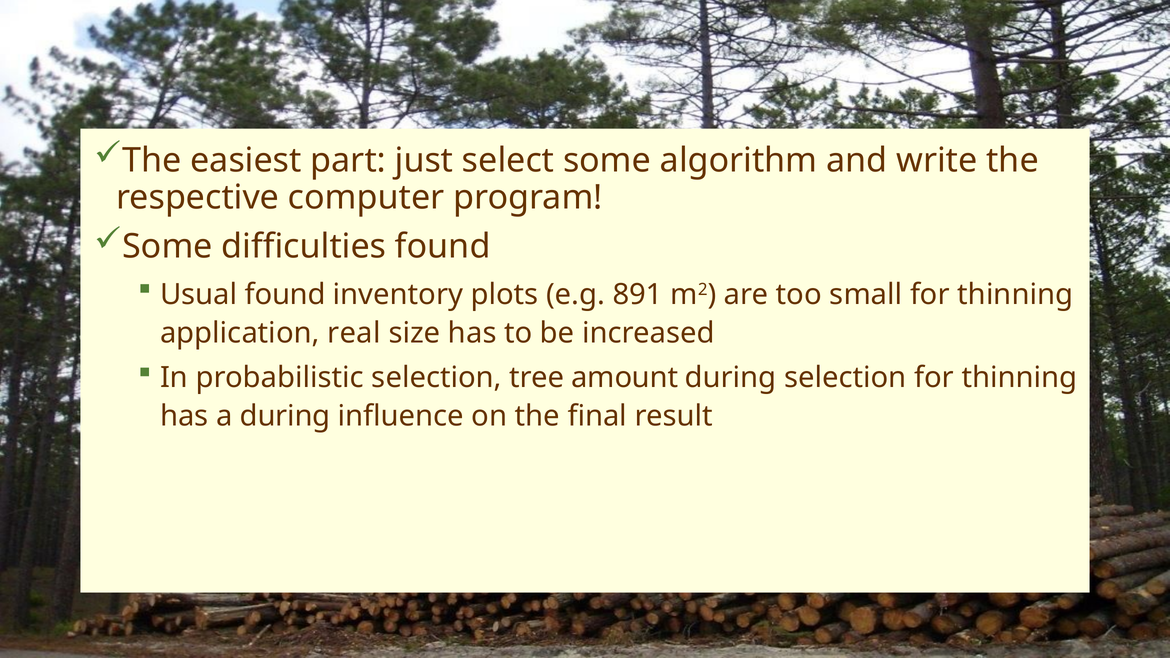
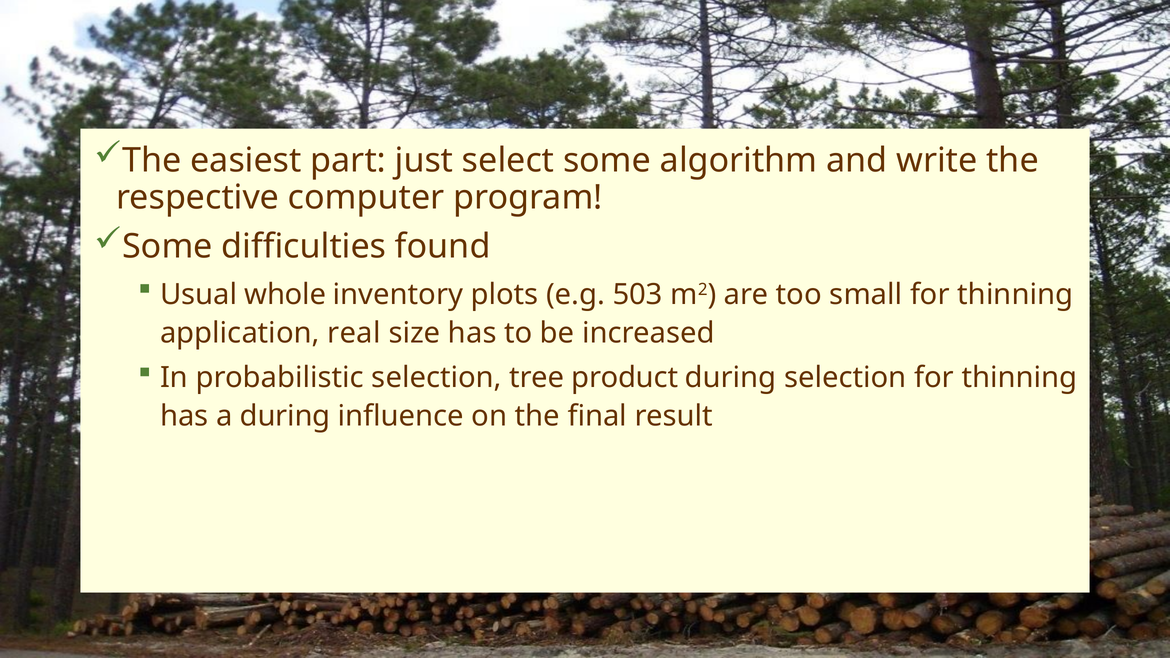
Usual found: found -> whole (285, 294)
891: 891 -> 503 (638, 294)
amount: amount -> product (625, 378)
